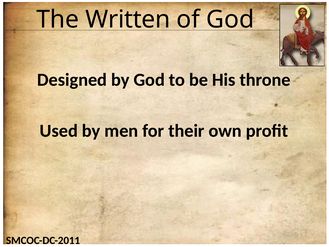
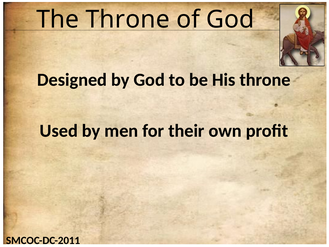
The Written: Written -> Throne (128, 20)
